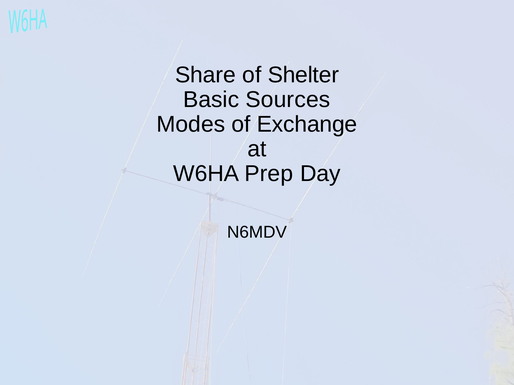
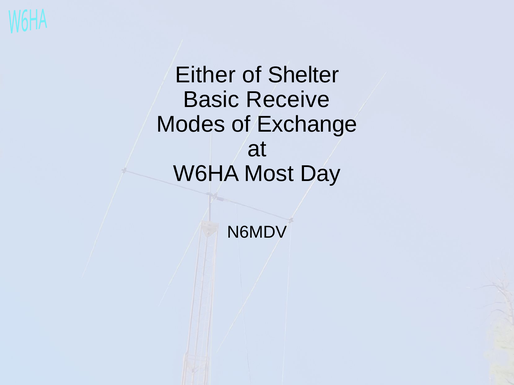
Share: Share -> Either (205, 75)
Sources: Sources -> Receive (288, 100)
Prep: Prep -> Most (269, 174)
